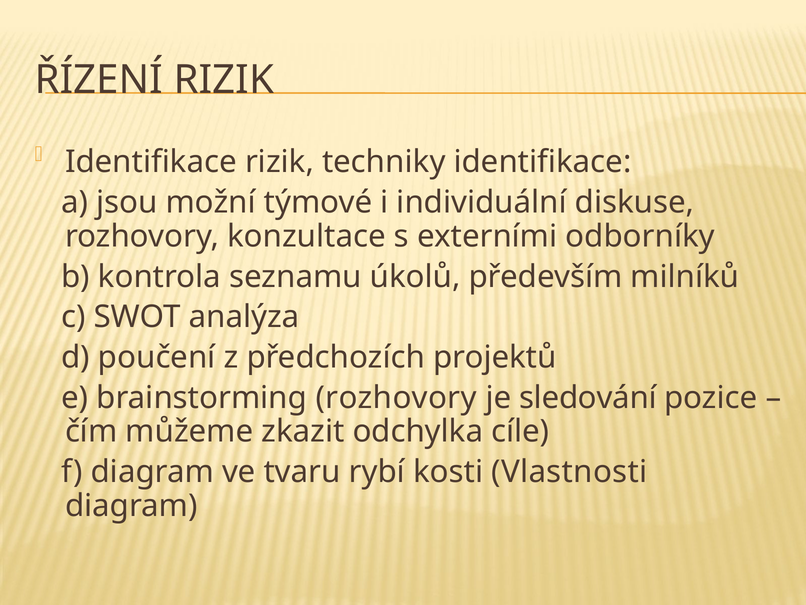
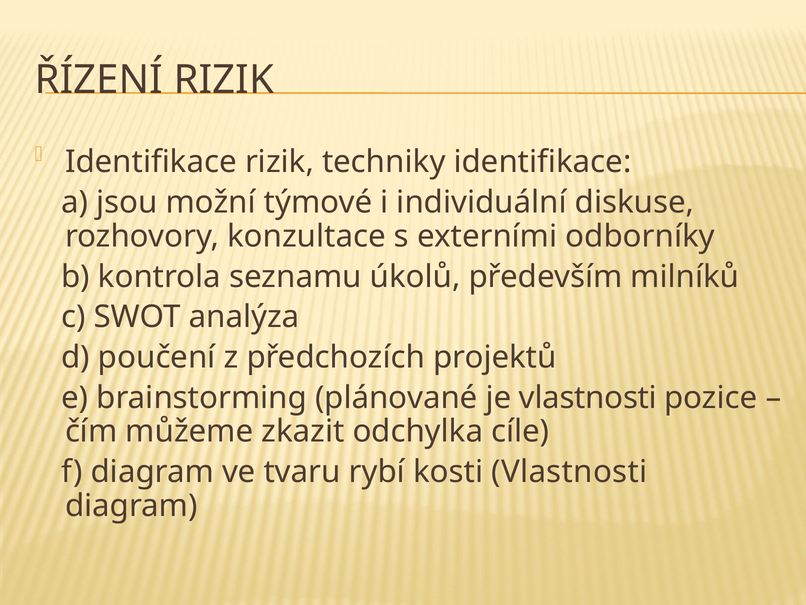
brainstorming rozhovory: rozhovory -> plánované (396, 397)
je sledování: sledování -> vlastnosti (588, 397)
